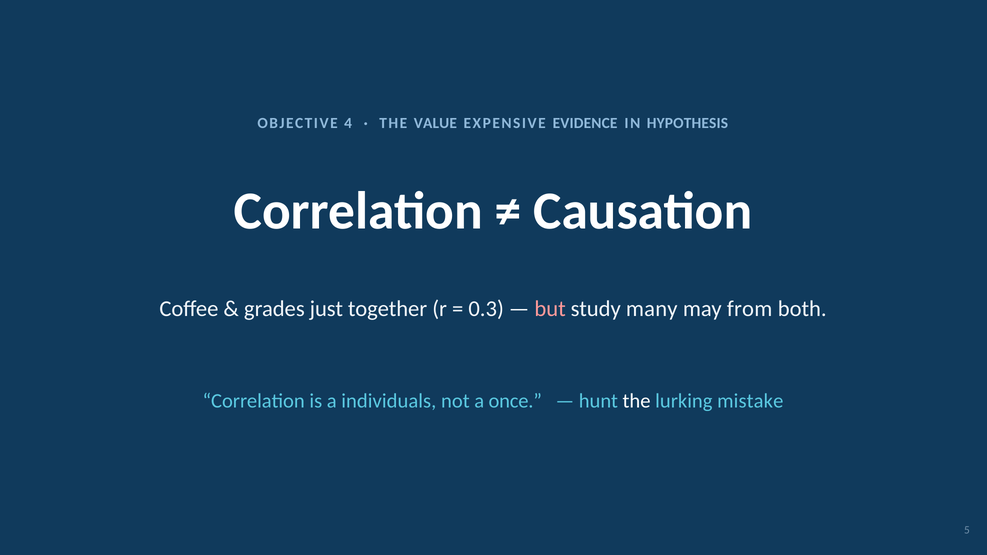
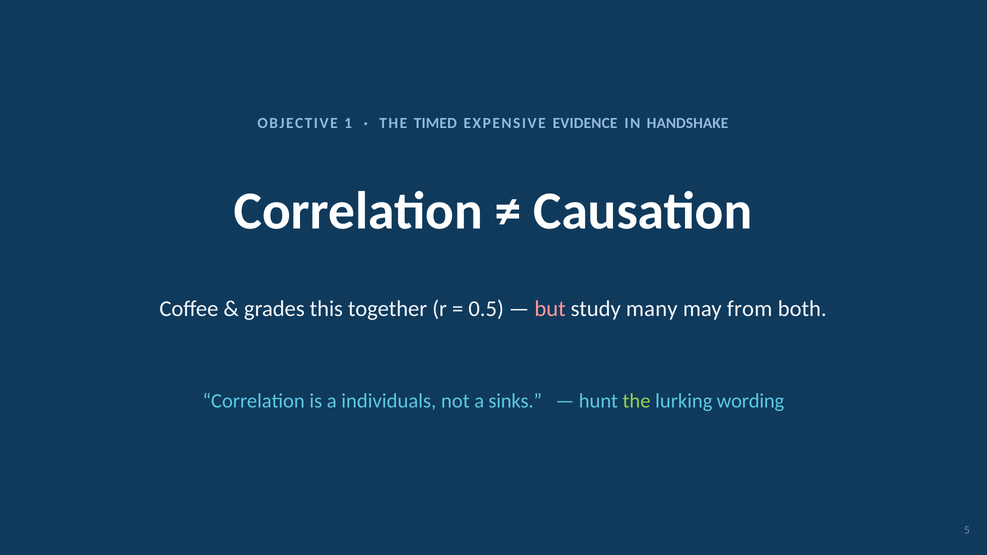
4: 4 -> 1 (348, 123)
VALUE: VALUE -> TIMED (435, 123)
HYPOTHESIS: HYPOTHESIS -> HANDSHAKE (688, 123)
just: just -> this (326, 309)
0.3: 0.3 -> 0.5 (486, 309)
once: once -> sinks (515, 401)
the colour: white -> light green (637, 401)
mistake: mistake -> wording (750, 401)
